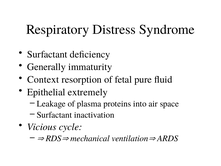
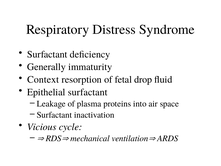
pure: pure -> drop (143, 79)
Epithelial extremely: extremely -> surfactant (88, 92)
